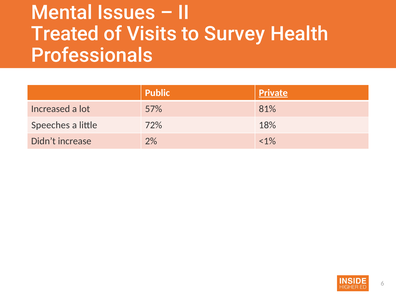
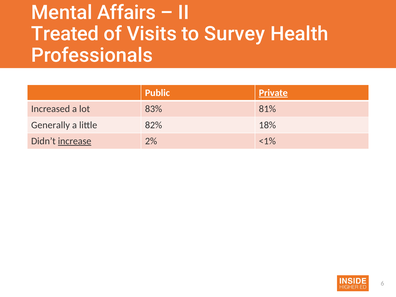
Issues: Issues -> Affairs (126, 13)
57%: 57% -> 83% (154, 109)
Speeches: Speeches -> Generally (51, 125)
72%: 72% -> 82% (154, 125)
increase underline: none -> present (75, 141)
